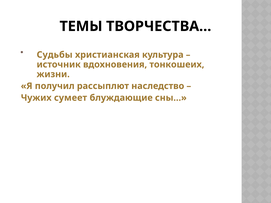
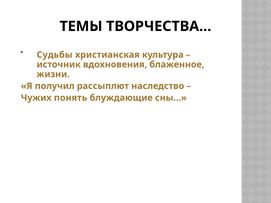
тонкошеих: тонкошеих -> блаженное (177, 65)
сумеет: сумеет -> понять (71, 98)
